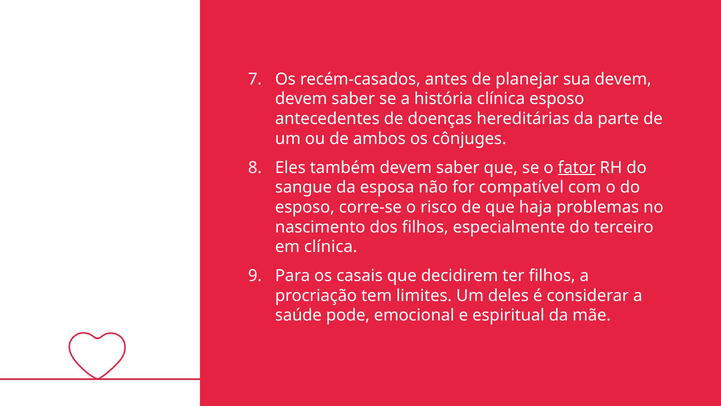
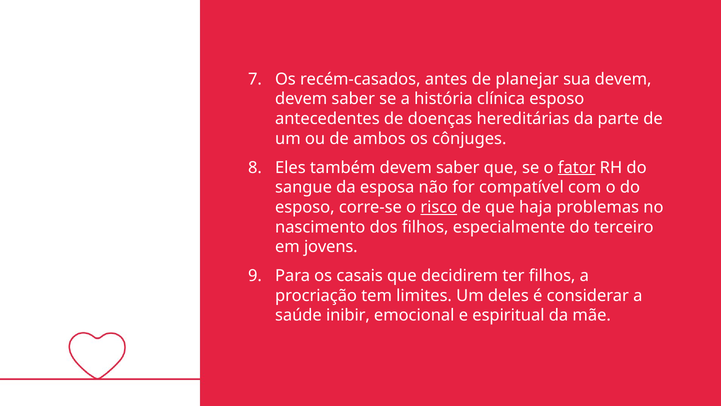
risco underline: none -> present (439, 207)
em clínica: clínica -> jovens (331, 247)
pode: pode -> inibir (348, 315)
